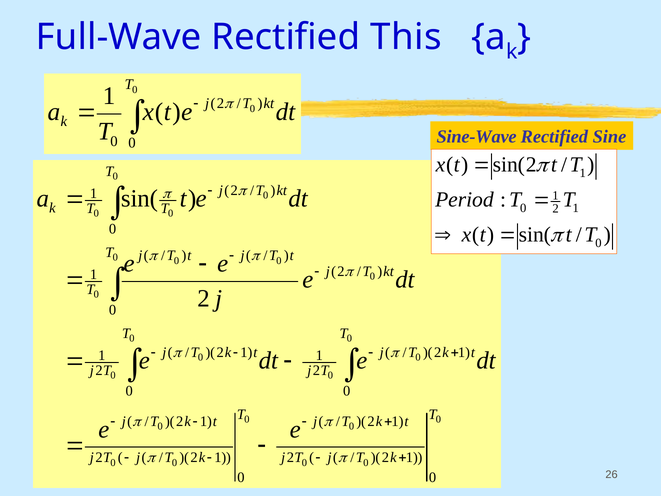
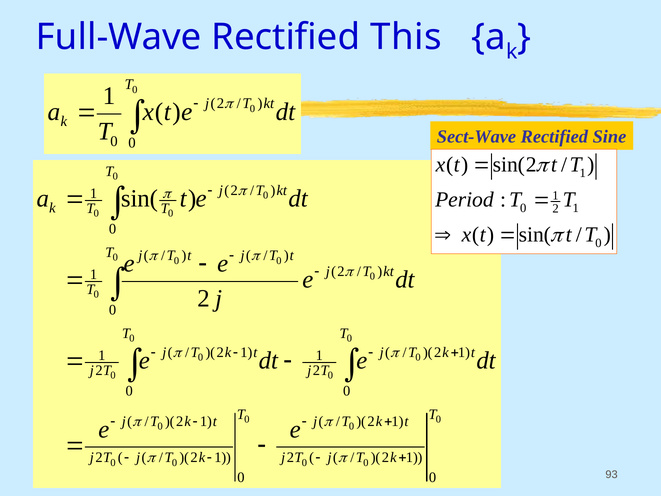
Sine-Wave: Sine-Wave -> Sect-Wave (476, 137)
26: 26 -> 93 (612, 474)
